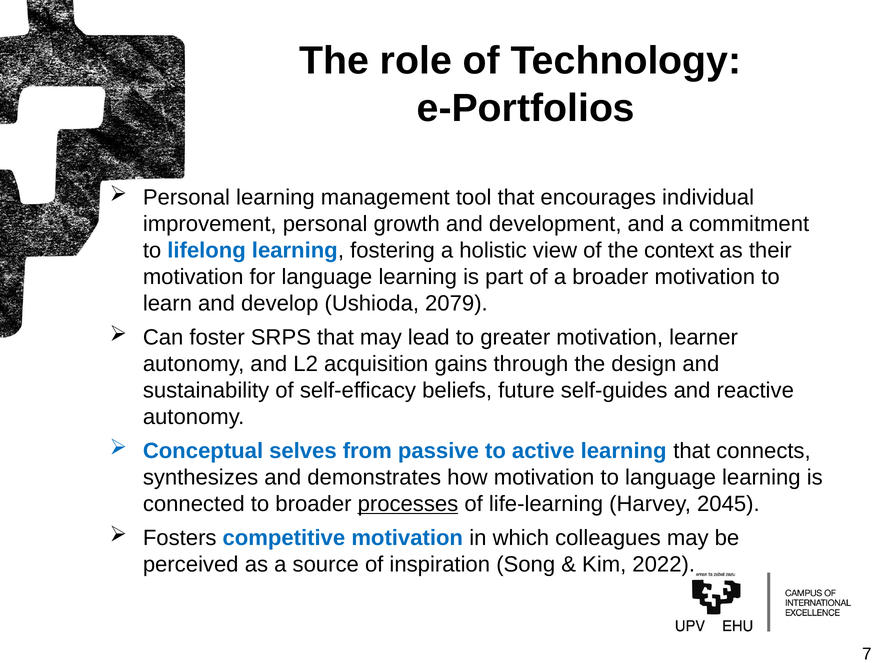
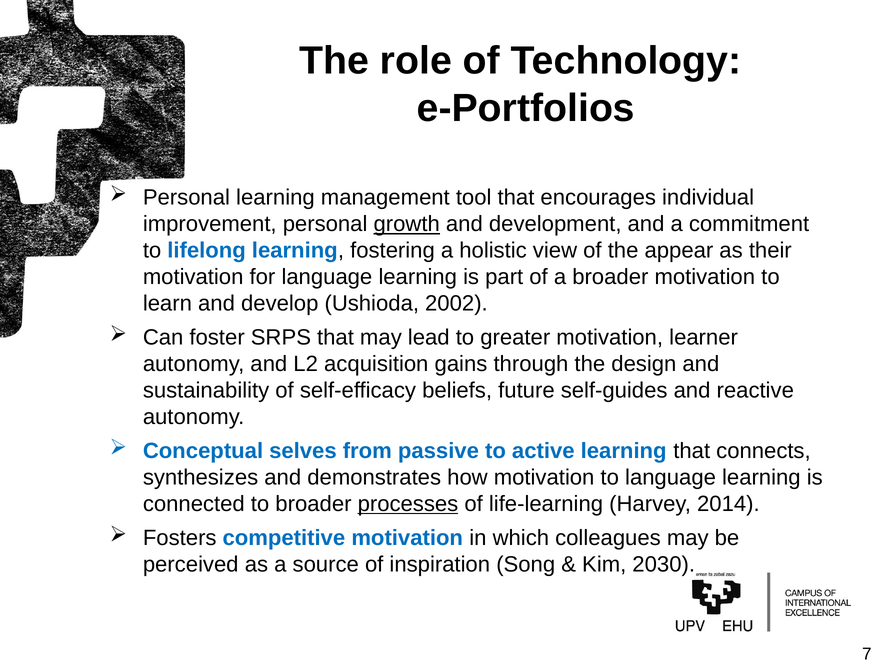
growth underline: none -> present (407, 224)
context: context -> appear (679, 251)
2079: 2079 -> 2002 (456, 304)
2045: 2045 -> 2014 (728, 504)
2022: 2022 -> 2030 (664, 564)
